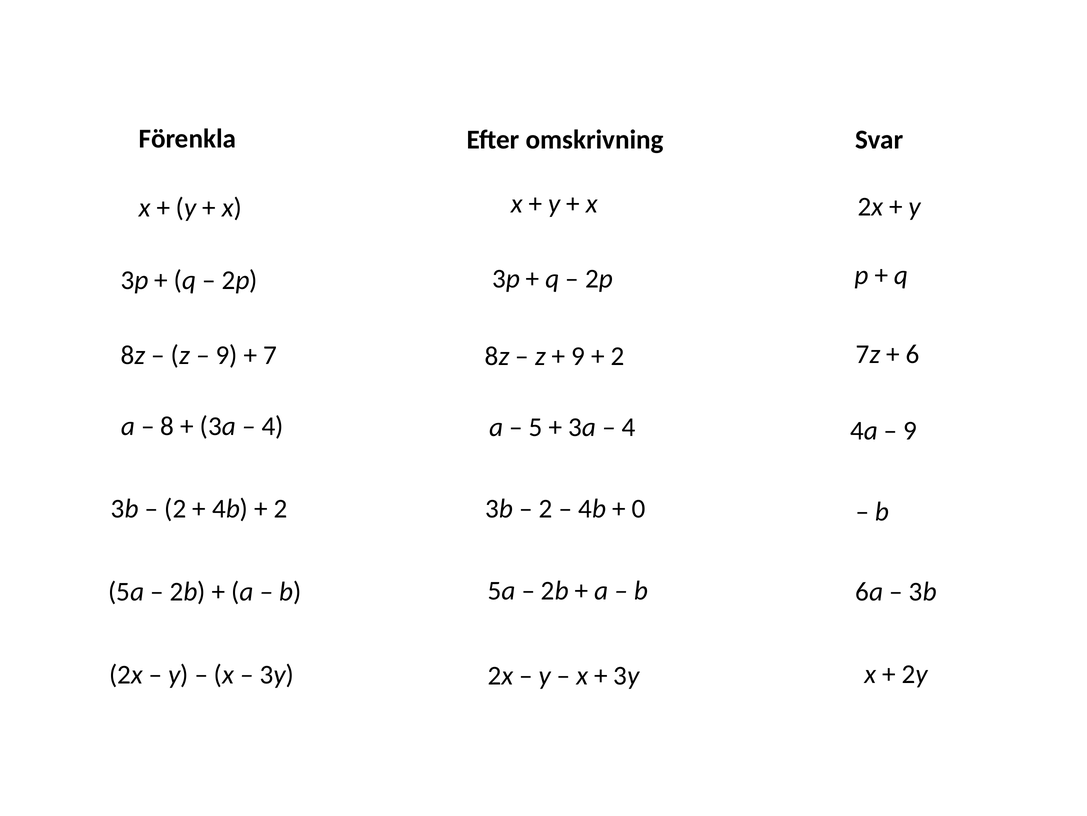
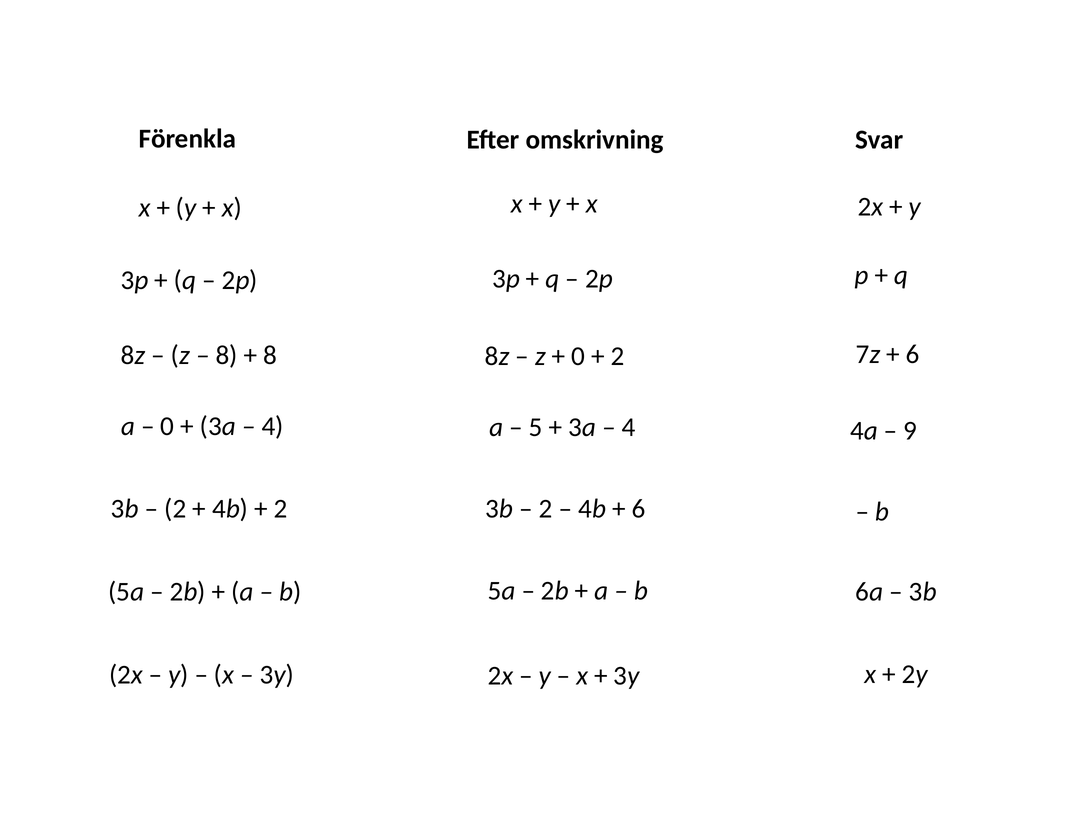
9: 9 -> 8 (227, 355)
7: 7 -> 8 (270, 355)
9: 9 -> 0 (578, 356)
8: 8 -> 0 (167, 426)
0: 0 -> 6 (639, 509)
